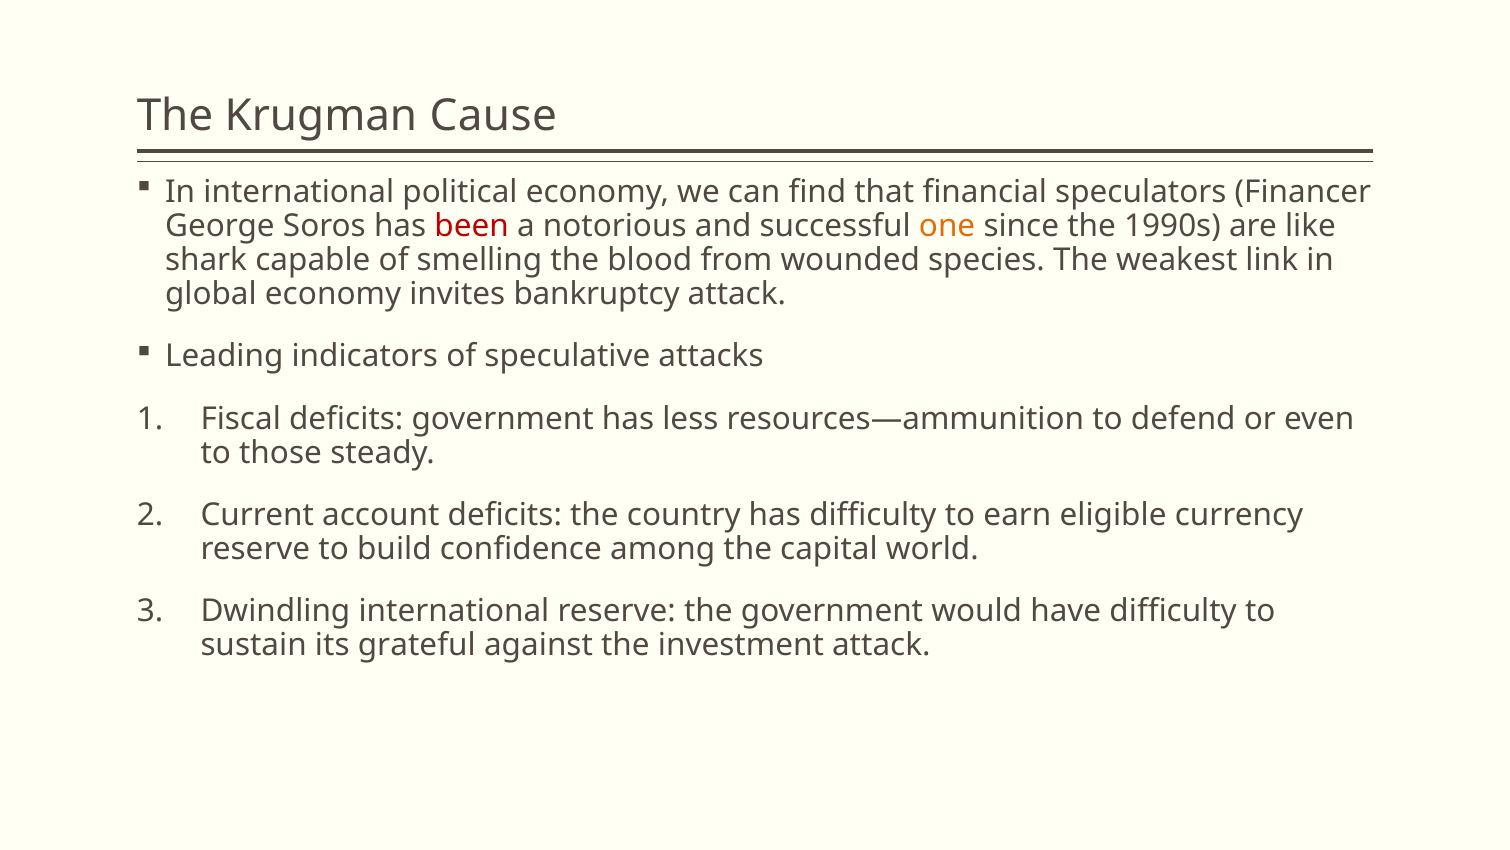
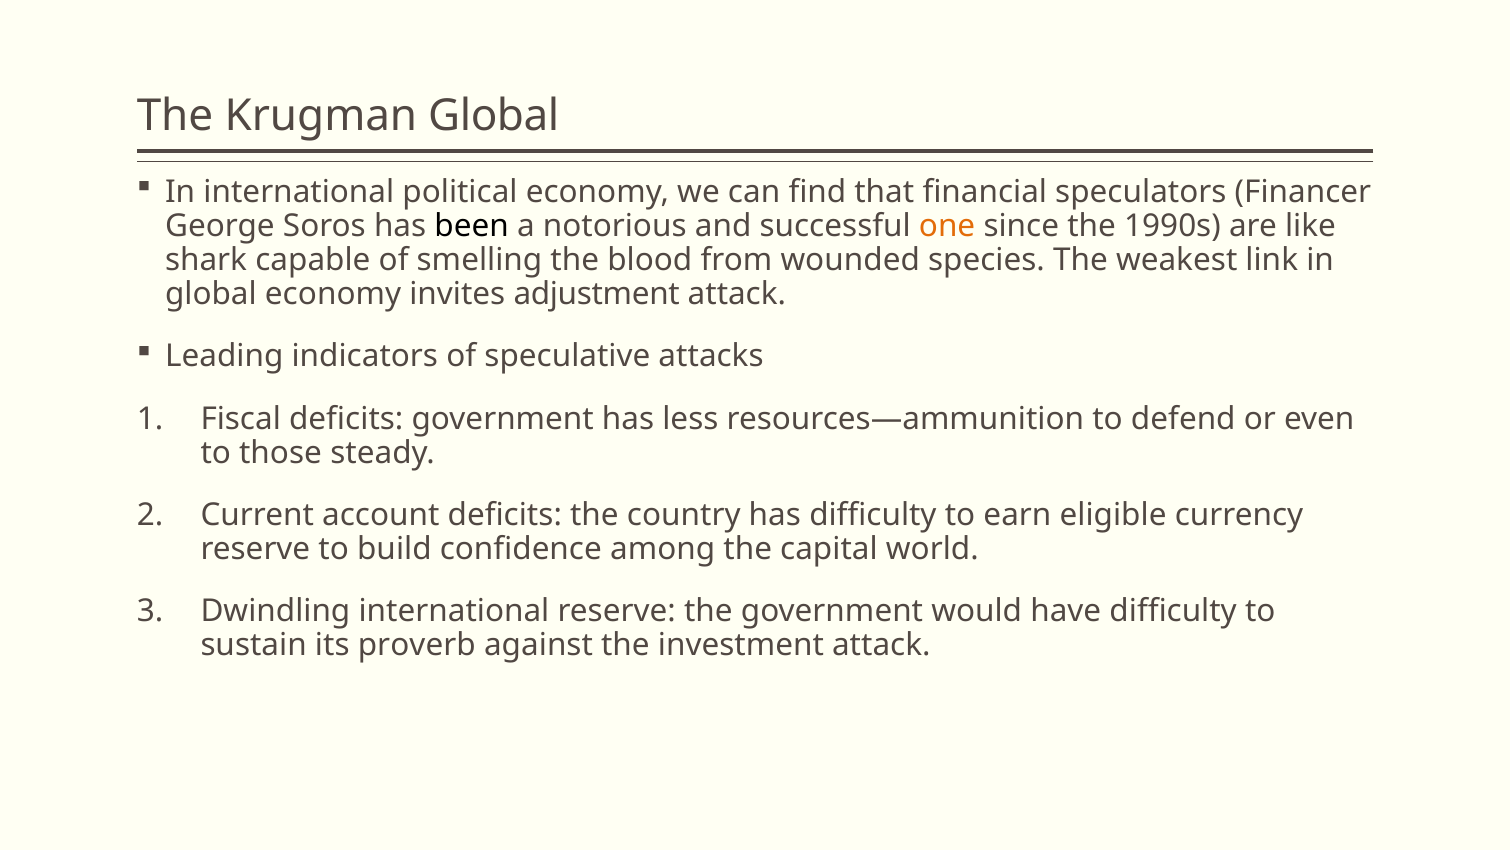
Krugman Cause: Cause -> Global (494, 116)
been colour: red -> black (472, 226)
bankruptcy: bankruptcy -> adjustment (597, 294)
grateful: grateful -> proverb (417, 645)
